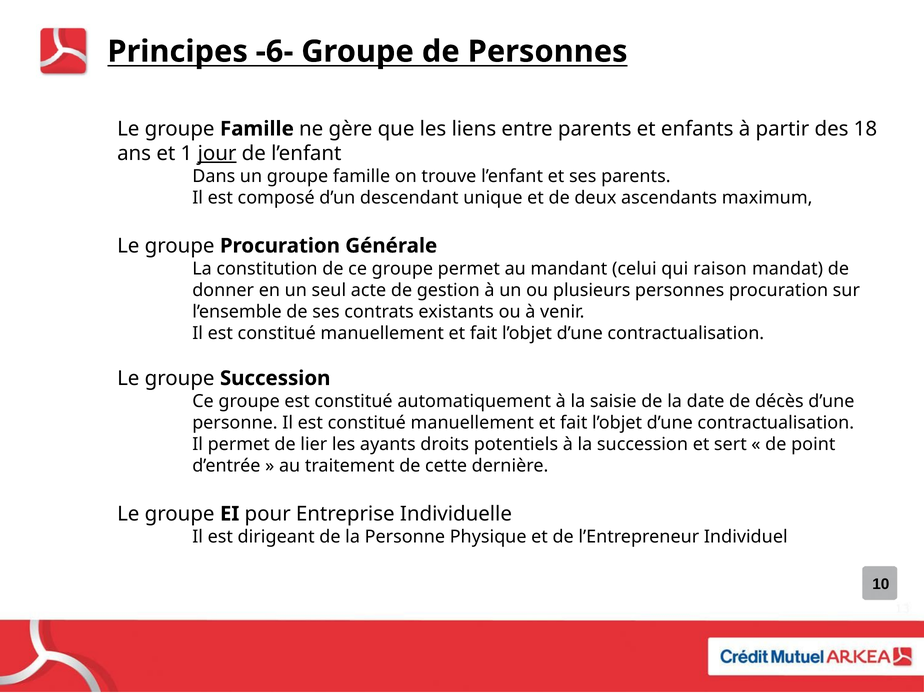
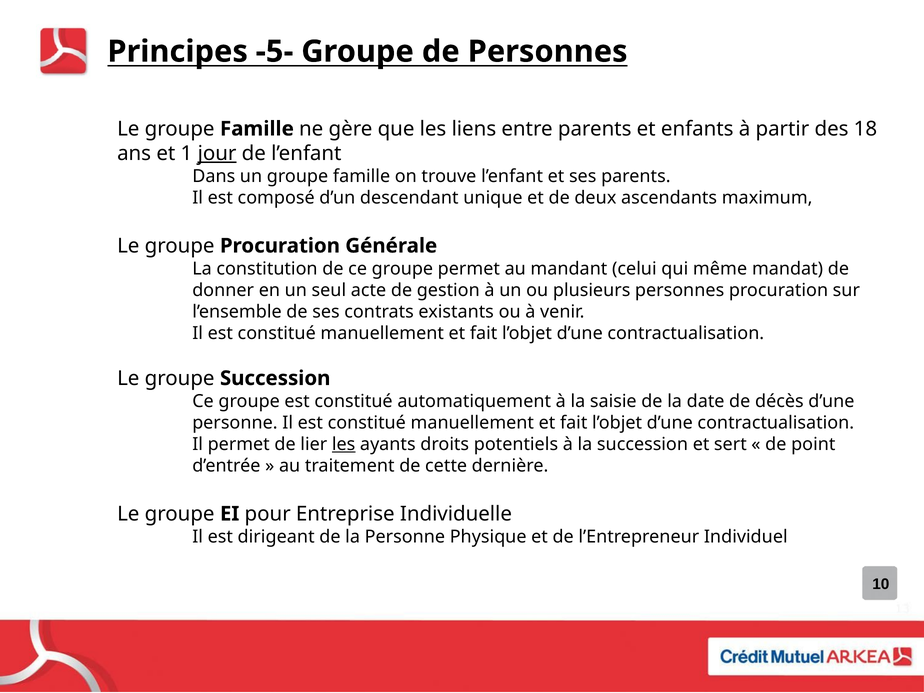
-6-: -6- -> -5- (275, 52)
raison: raison -> même (720, 269)
les underline: none -> present (344, 444)
